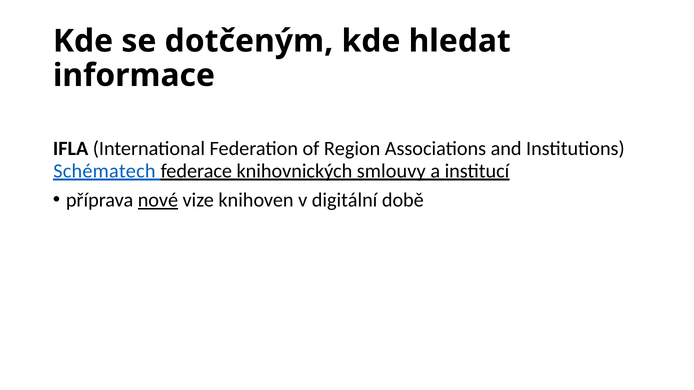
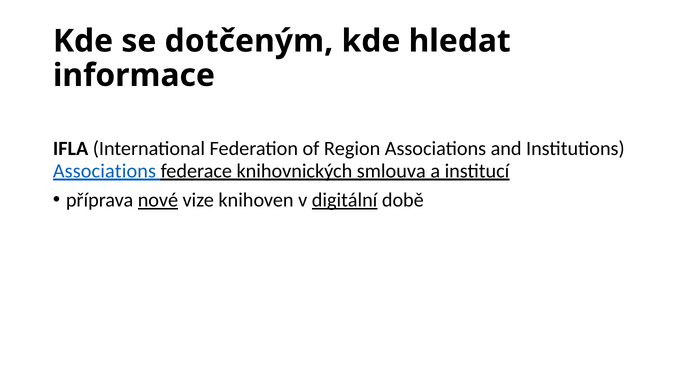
Schématech: Schématech -> Associations (104, 171)
smlouvy: smlouvy -> smlouva (391, 171)
digitální underline: none -> present (345, 200)
